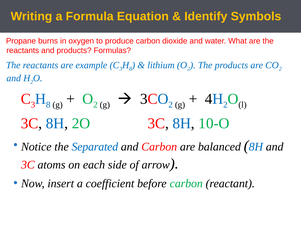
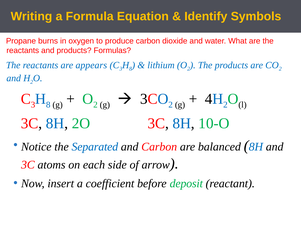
example: example -> appears (91, 65)
before carbon: carbon -> deposit (186, 183)
